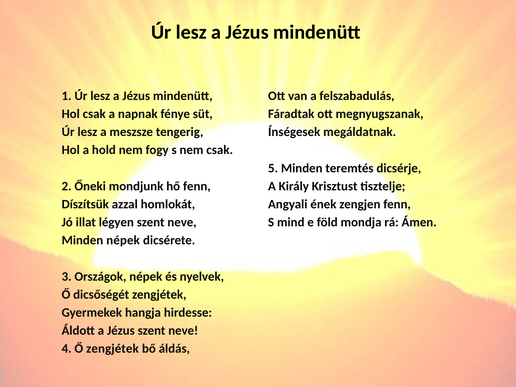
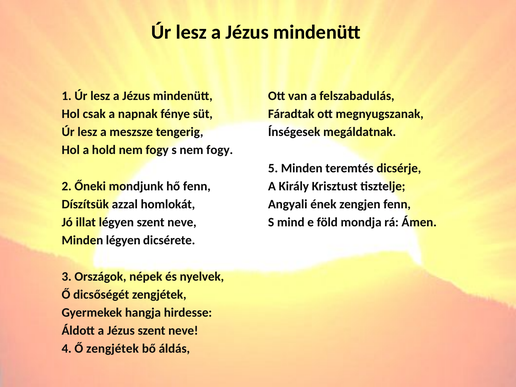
s nem csak: csak -> fogy (220, 150)
Minden népek: népek -> légyen (123, 240)
